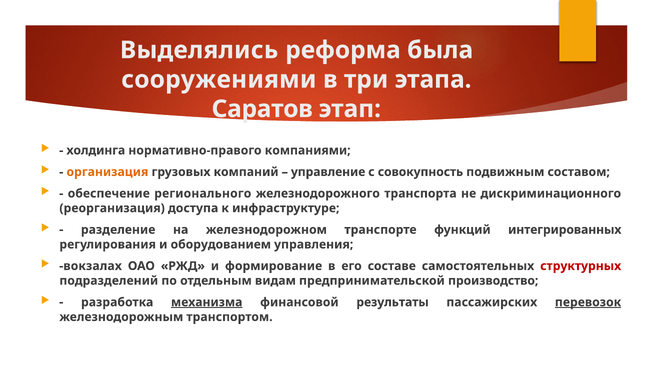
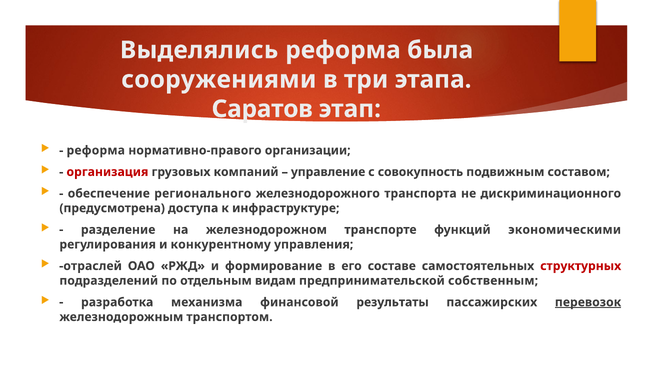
холдинга: холдинга -> реформа (96, 150)
компаниями: компаниями -> организации (308, 150)
организация colour: orange -> red (107, 172)
реорганизация: реорганизация -> предусмотрена (112, 208)
интегрированных: интегрированных -> экономическими (565, 229)
оборудованием: оборудованием -> конкурентному (221, 244)
вокзалах: вокзалах -> отраслей (91, 265)
производство: производство -> собственным (493, 280)
механизма underline: present -> none (207, 302)
